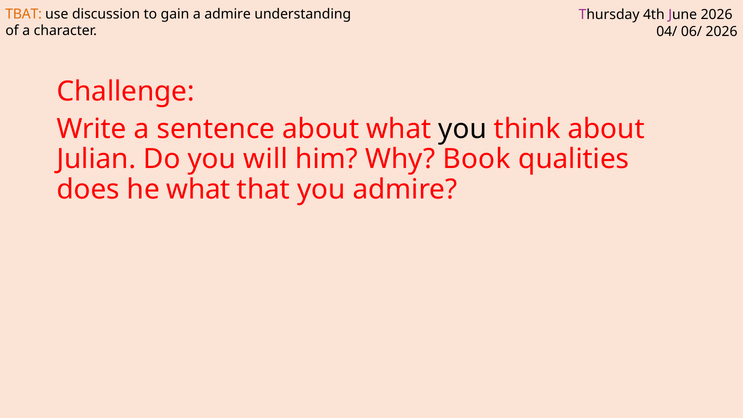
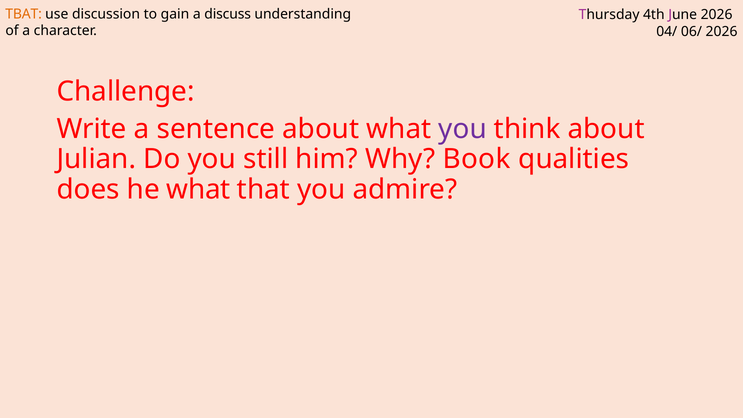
a admire: admire -> discuss (228, 14)
you colour: black -> purple (463, 129)
will: will -> still (266, 159)
